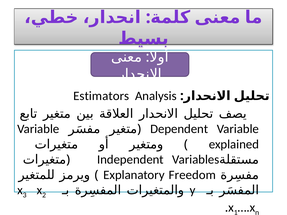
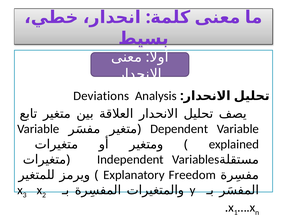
Estimators: Estimators -> Deviations (101, 96)
